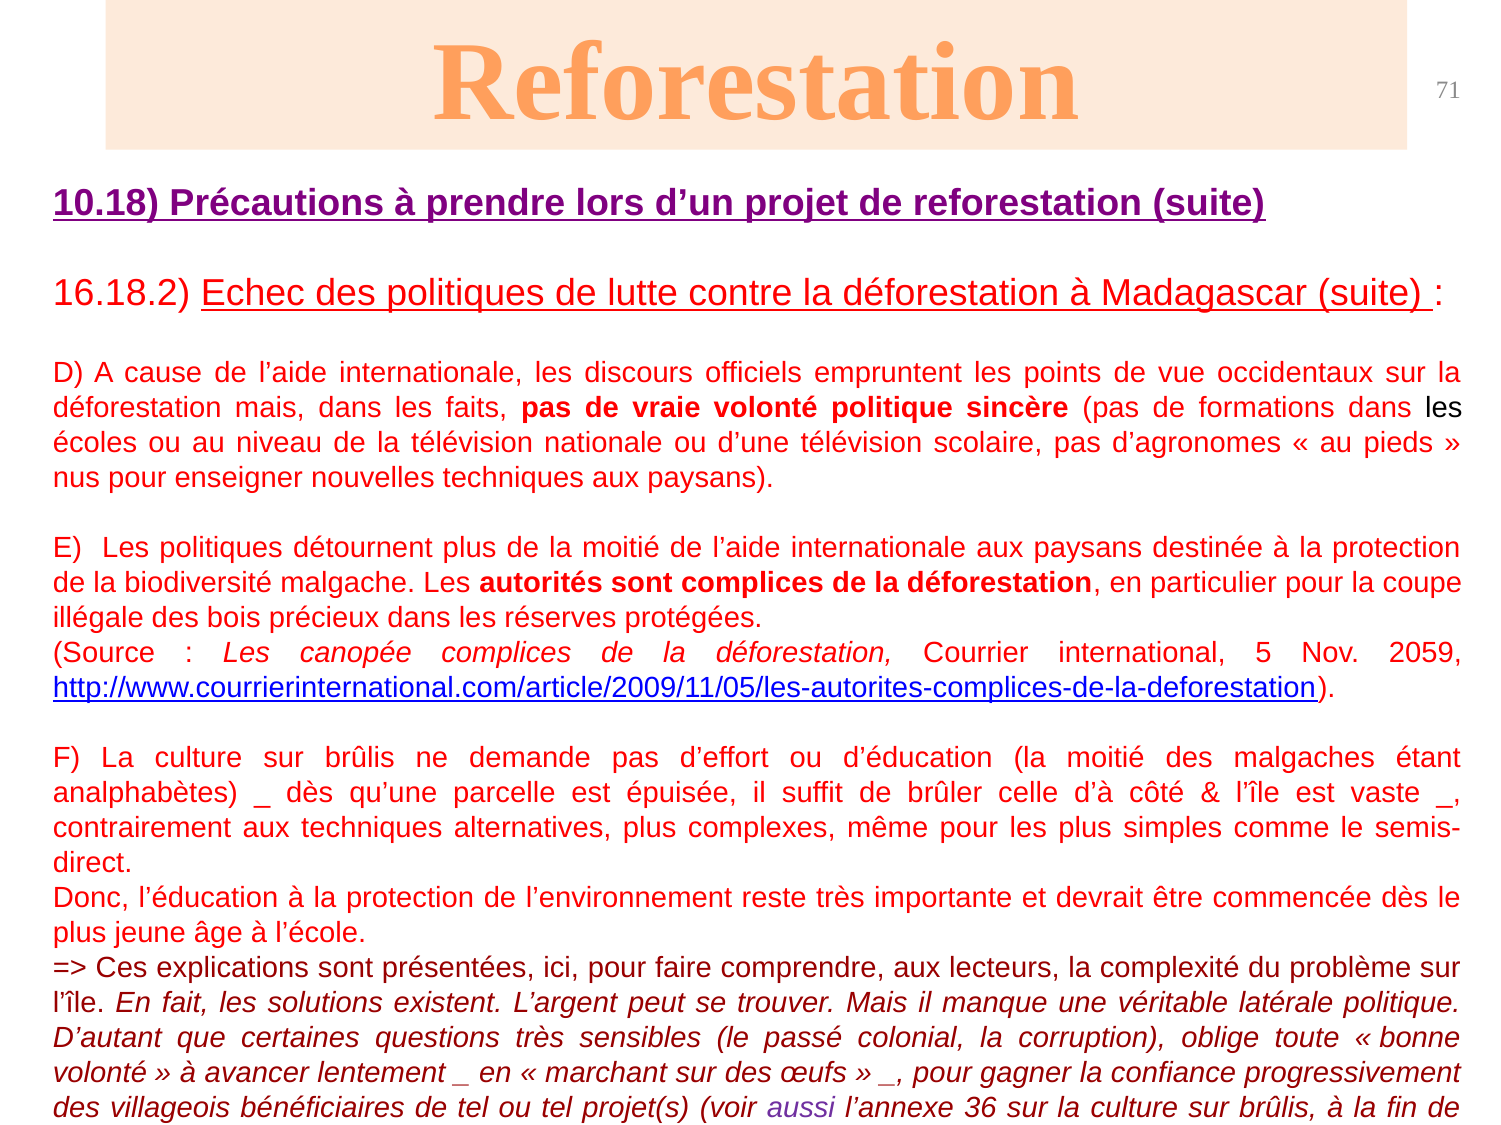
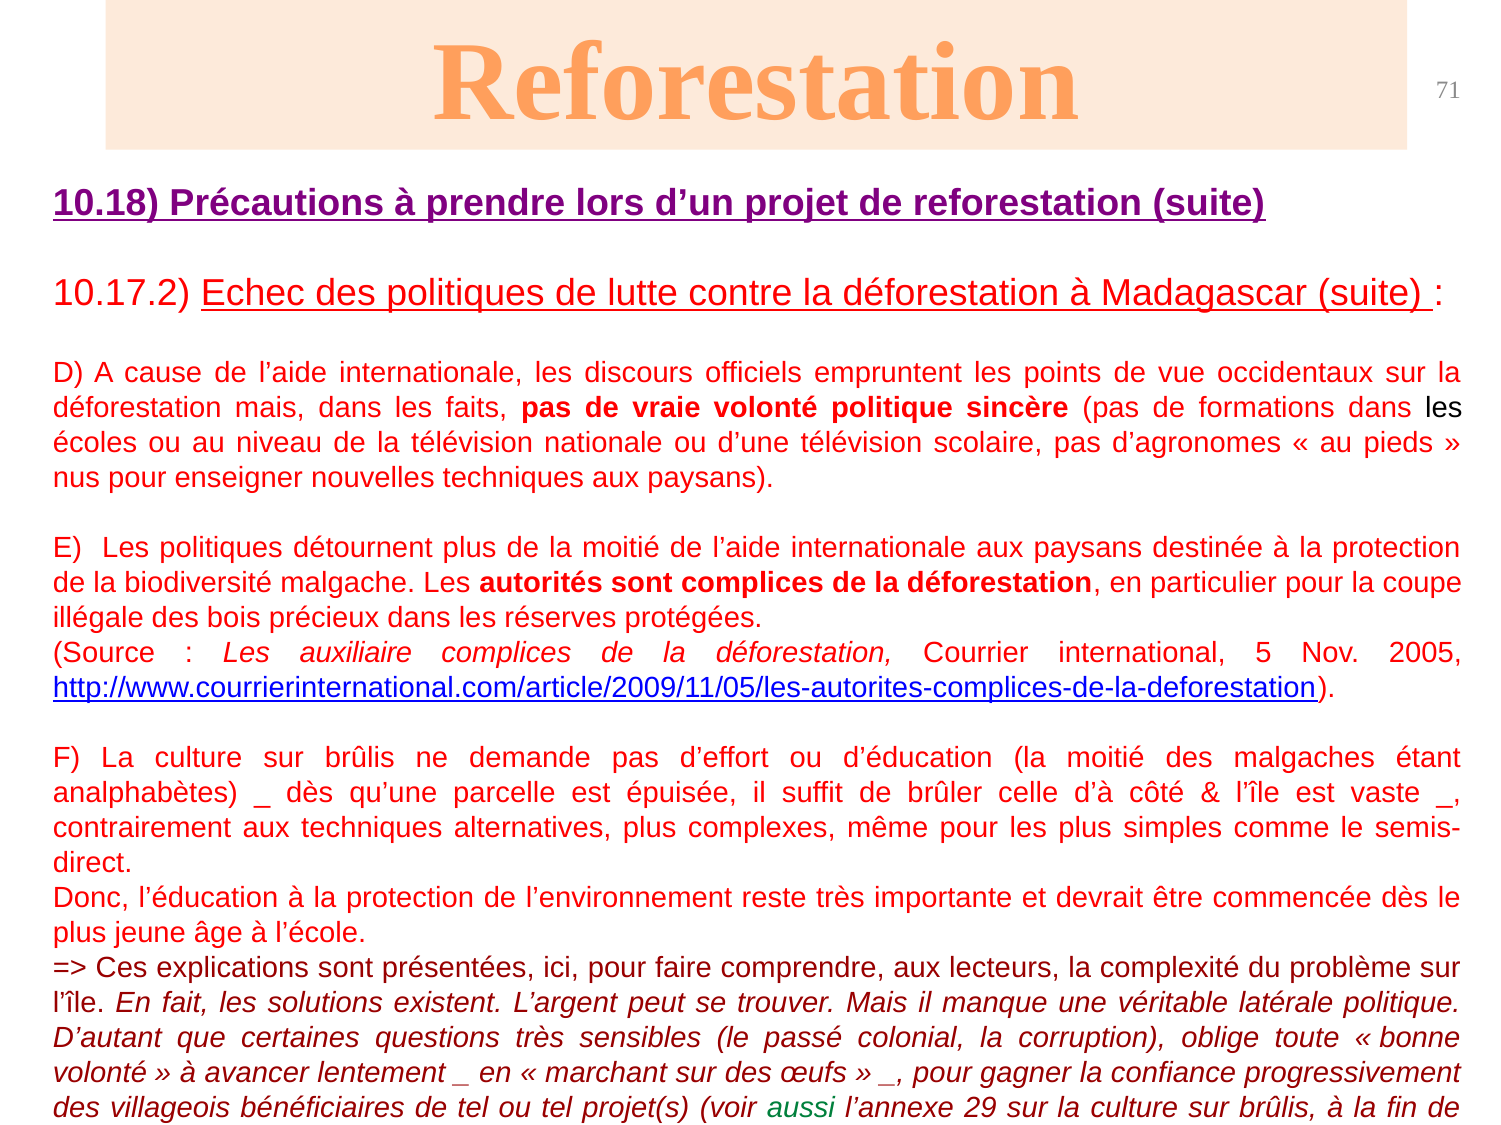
16.18.2: 16.18.2 -> 10.17.2 (122, 293)
canopée: canopée -> auxiliaire (356, 653)
2059: 2059 -> 2005 (1425, 653)
aussi colour: purple -> green (801, 1109)
36: 36 -> 29 (980, 1109)
